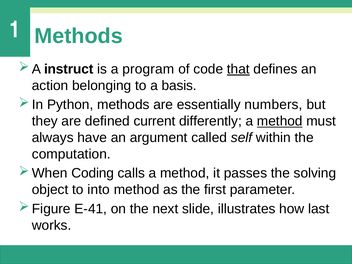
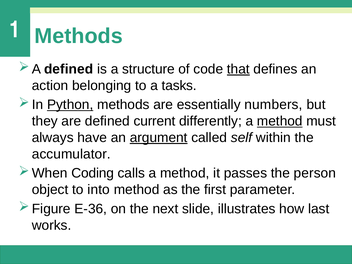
instruct: instruct -> defined (69, 69)
program: program -> structure (148, 69)
basis: basis -> tasks (179, 86)
Python underline: none -> present (70, 105)
argument underline: none -> present (159, 138)
computation: computation -> accumulator (71, 154)
solving: solving -> person (315, 173)
E-41: E-41 -> E-36 (91, 209)
